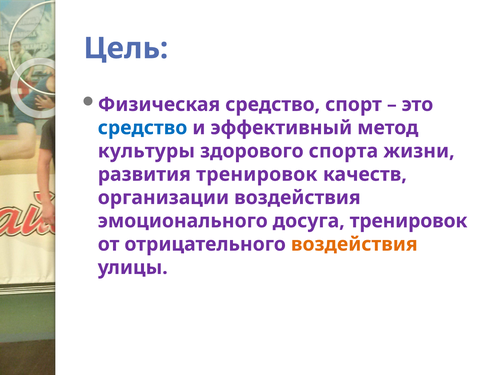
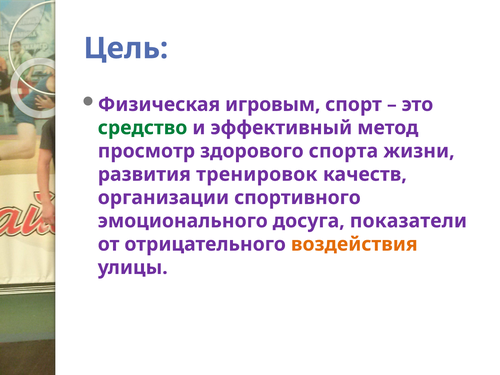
Физическая средство: средство -> игровым (273, 105)
средство colour: blue -> green (143, 128)
культуры: культуры -> просмотр (146, 151)
организации воздействия: воздействия -> спортивного (297, 198)
досуга тренировок: тренировок -> показатели (408, 221)
